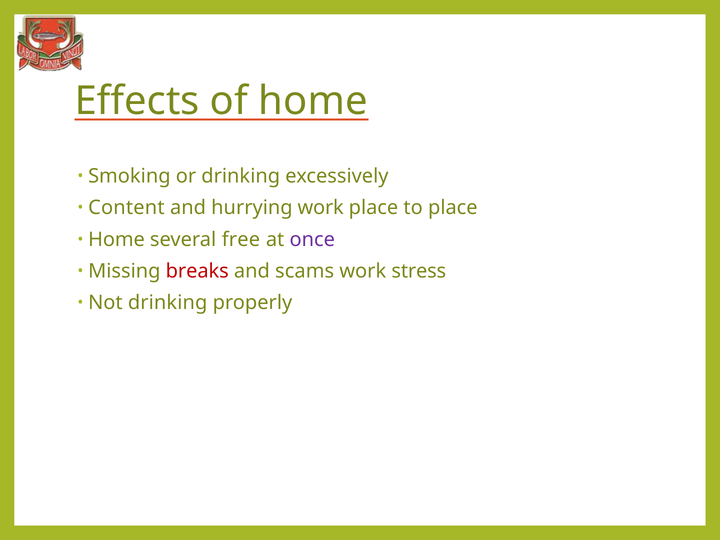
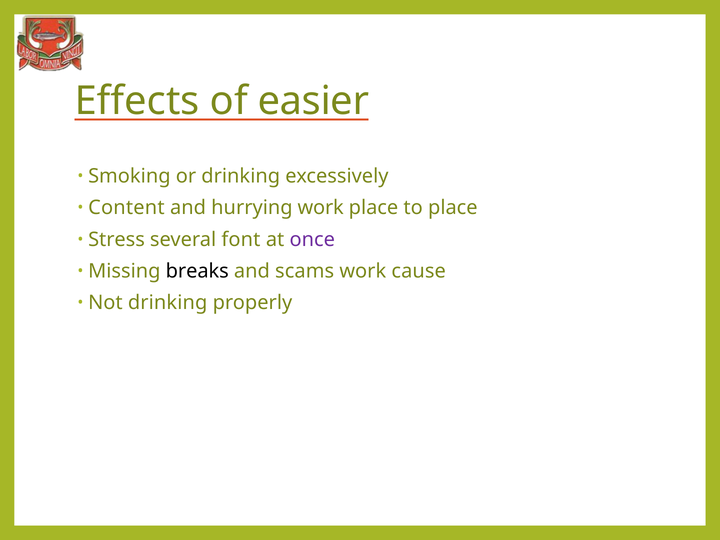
of home: home -> easier (313, 101)
Home: Home -> Stress (117, 239)
free: free -> font (241, 239)
breaks colour: red -> black (197, 271)
stress: stress -> cause (419, 271)
